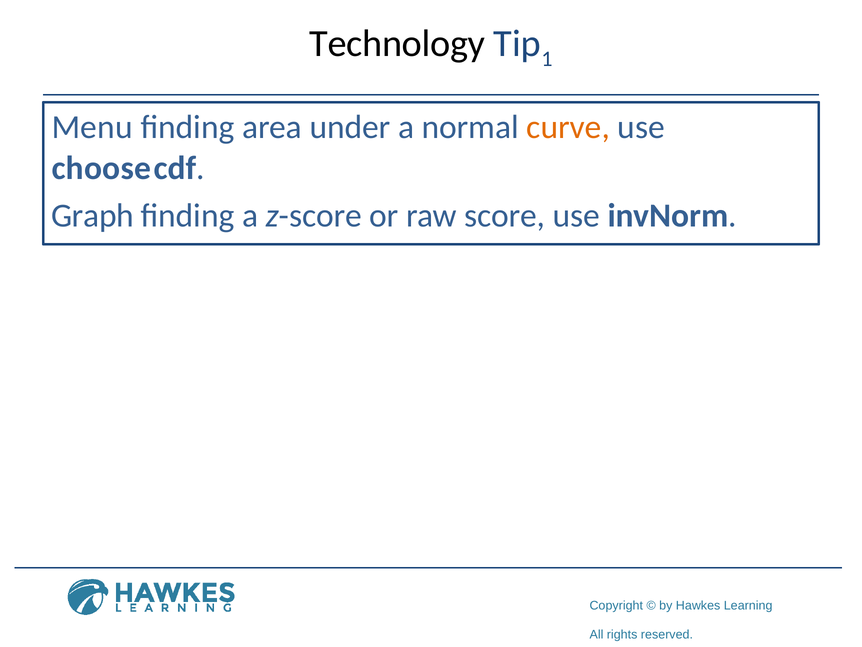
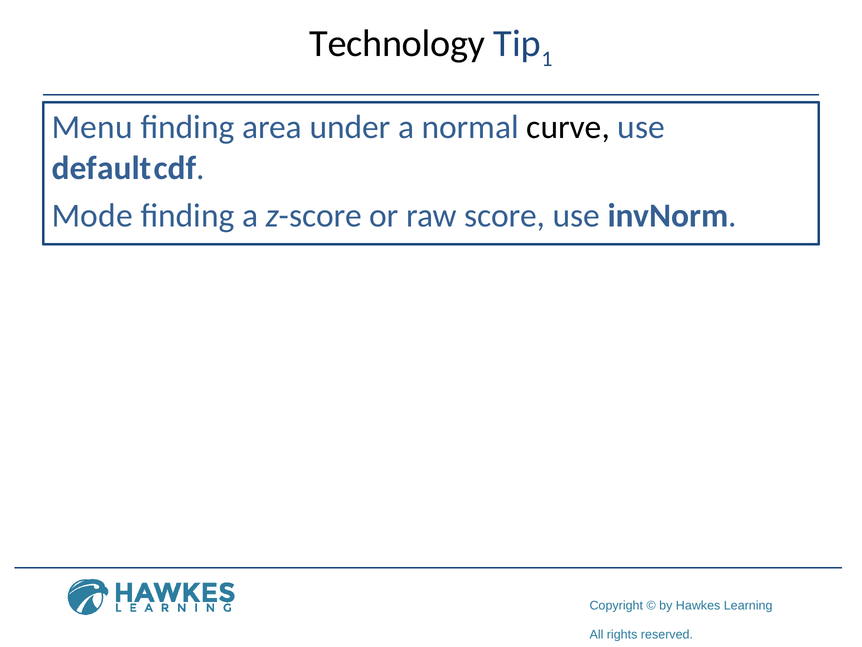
curve colour: orange -> black (568, 127)
choose: choose -> default (101, 168)
Graph: Graph -> Mode (92, 216)
